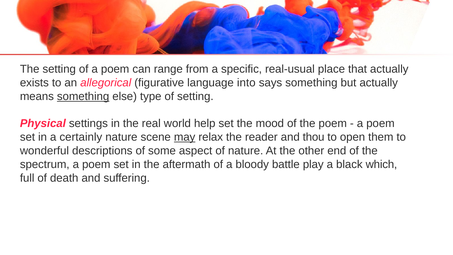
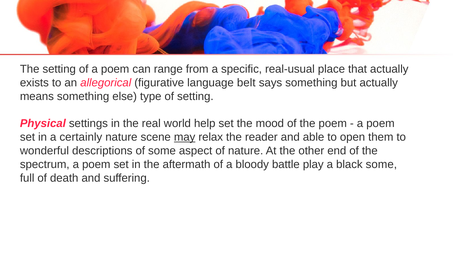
into: into -> belt (246, 83)
something underline: present -> none (83, 96)
thou: thou -> able (314, 137)
black which: which -> some (381, 164)
